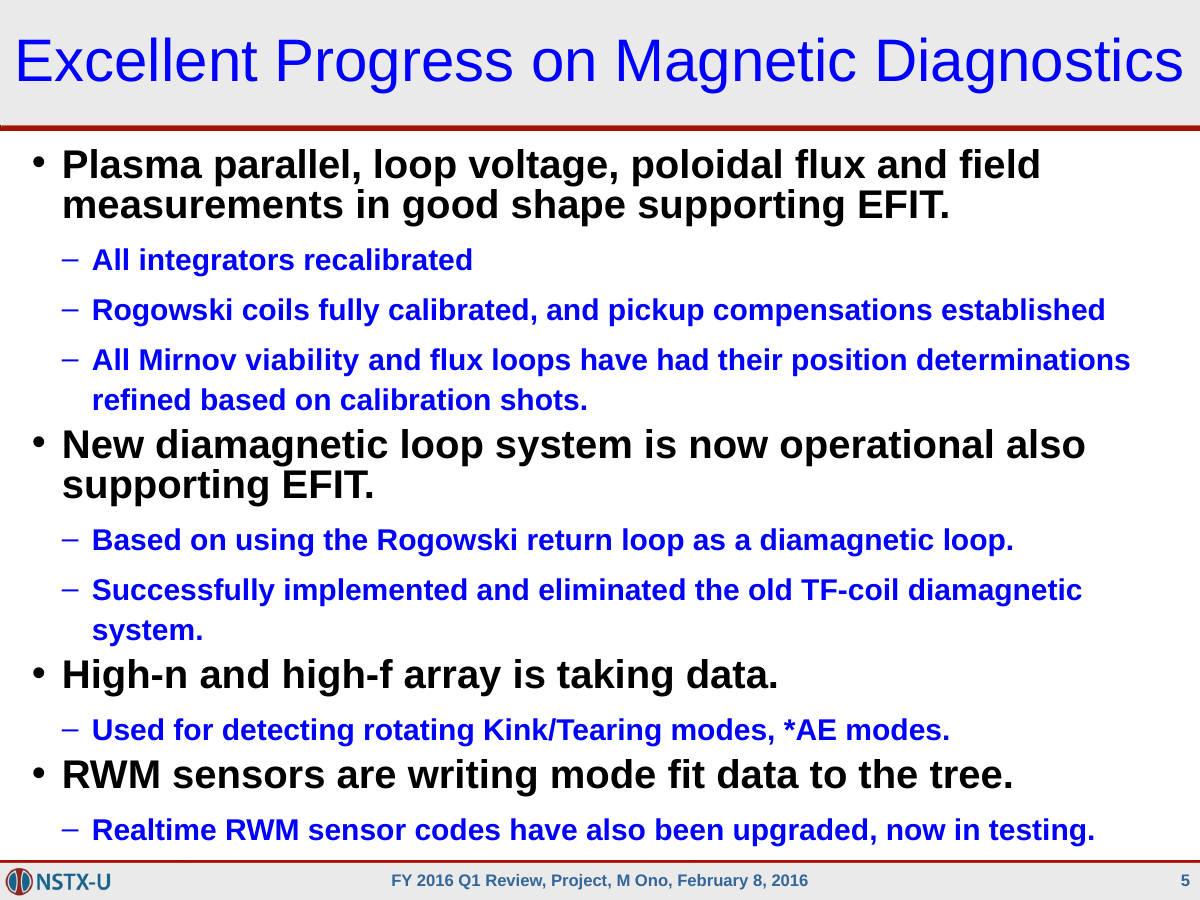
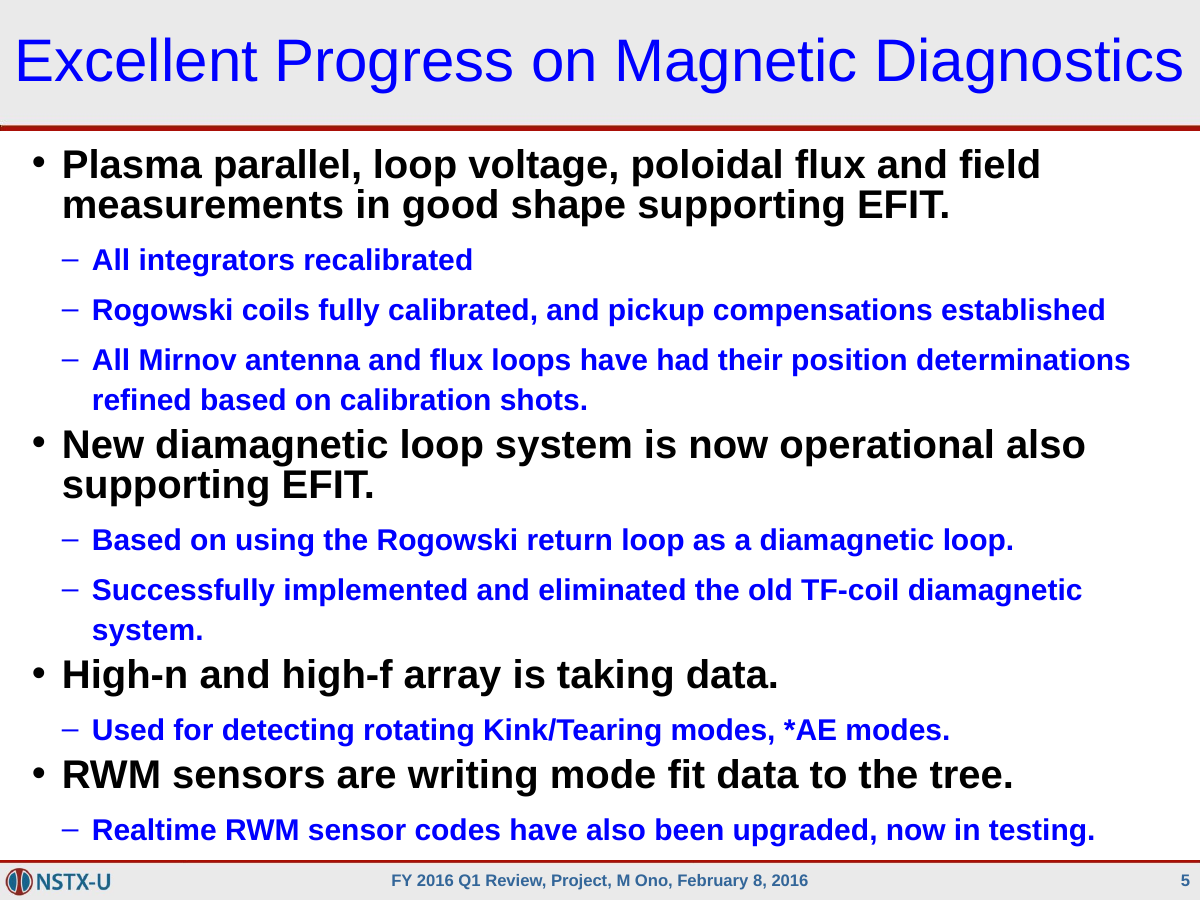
viability: viability -> antenna (303, 360)
